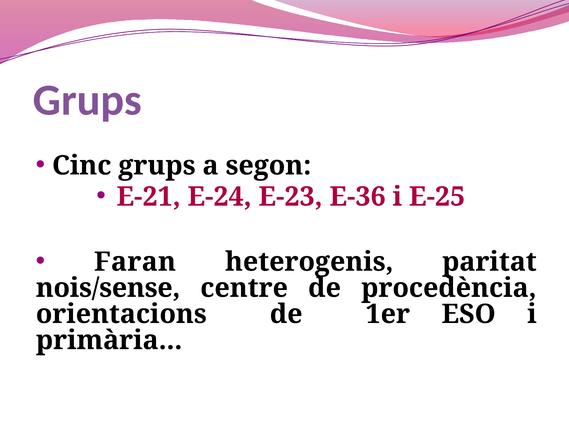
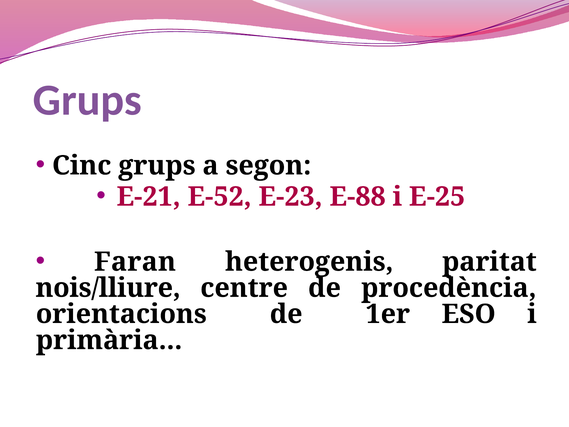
E-24: E-24 -> E-52 (220, 197)
E-36: E-36 -> E-88 (358, 197)
nois/sense: nois/sense -> nois/lliure (108, 288)
